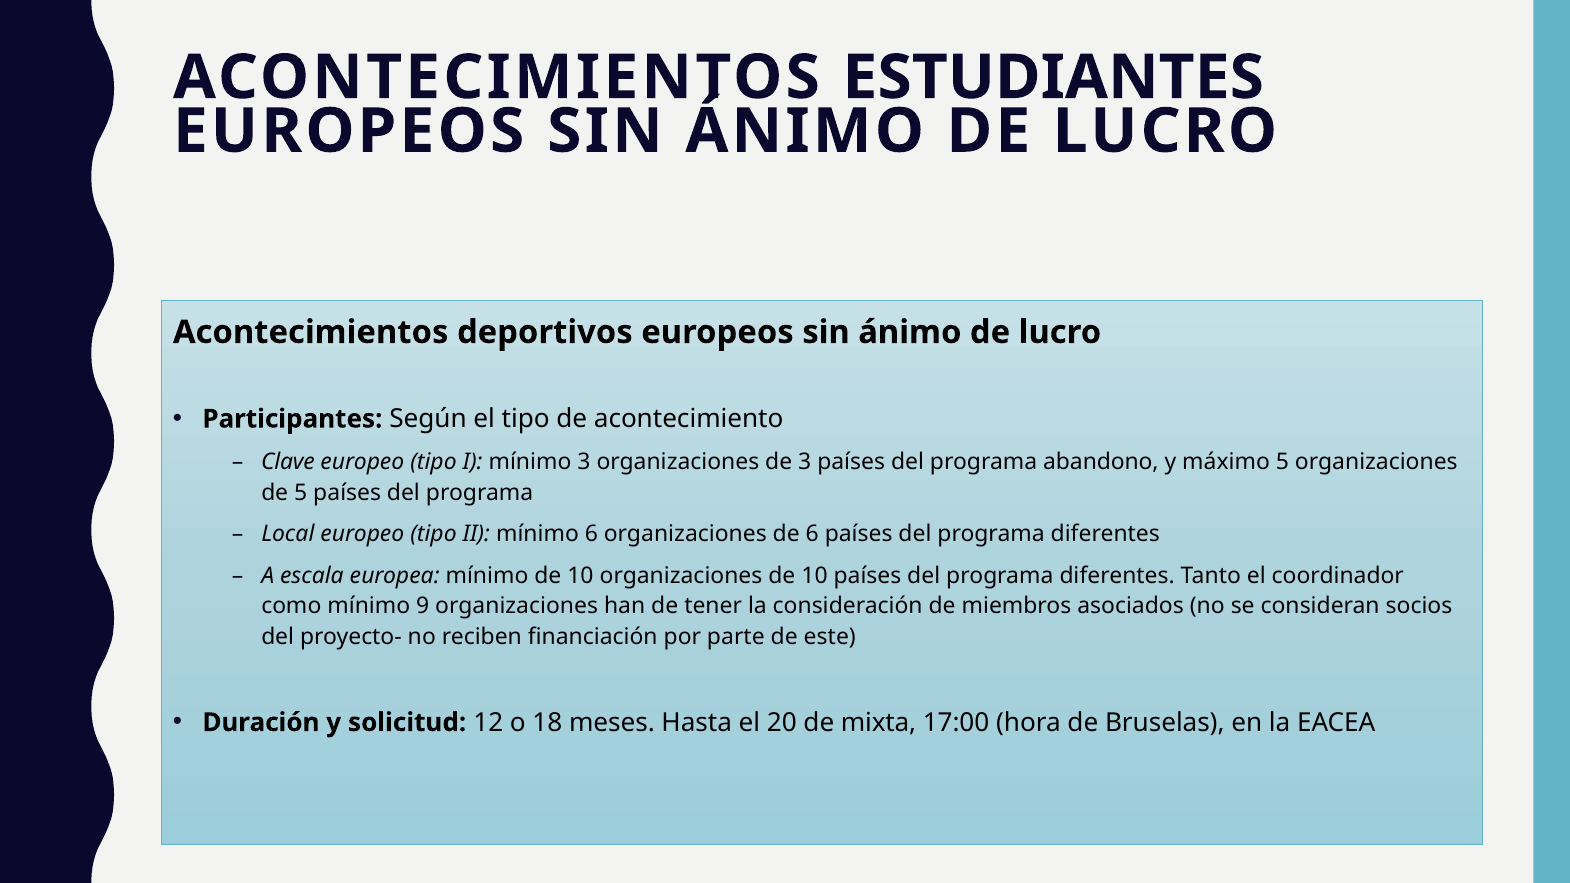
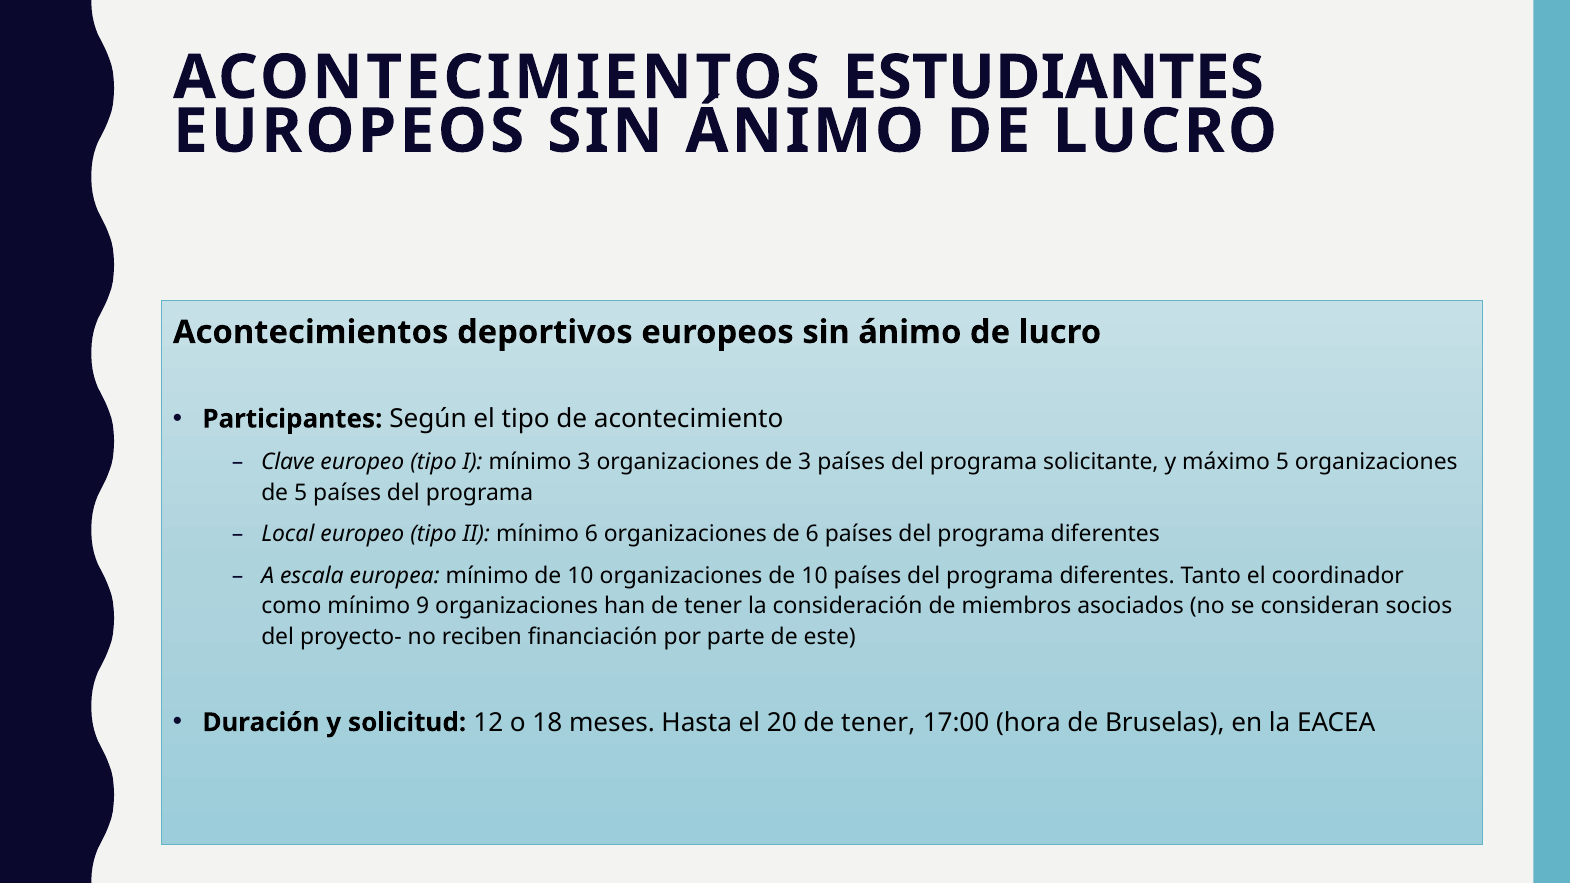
abandono: abandono -> solicitante (1101, 462)
20 de mixta: mixta -> tener (878, 723)
